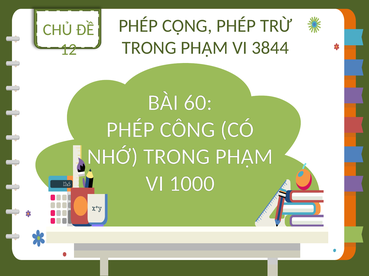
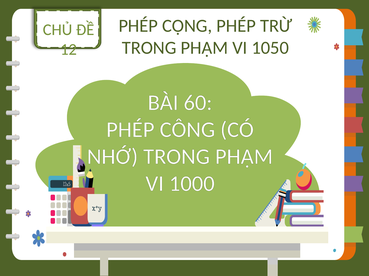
3844: 3844 -> 1050 (270, 48)
